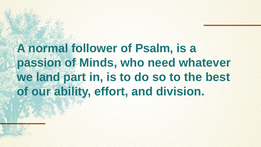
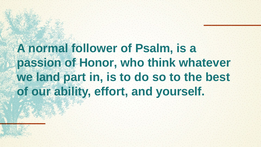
Minds: Minds -> Honor (98, 63)
need: need -> think (162, 63)
division: division -> yourself (180, 91)
